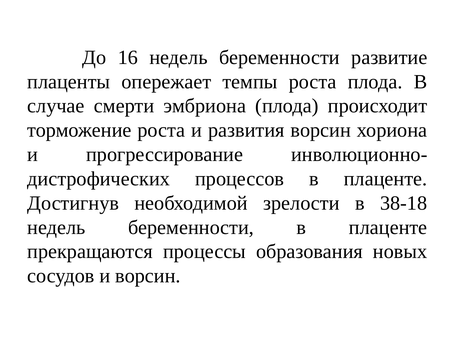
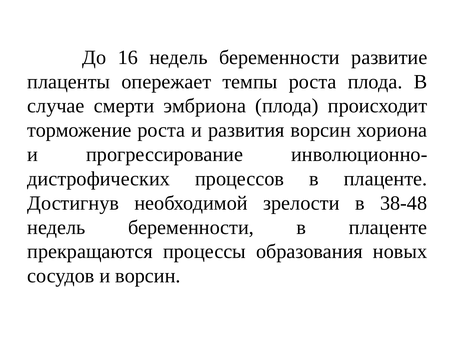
38-18: 38-18 -> 38-48 (404, 203)
